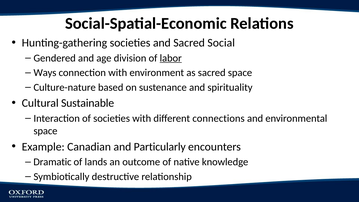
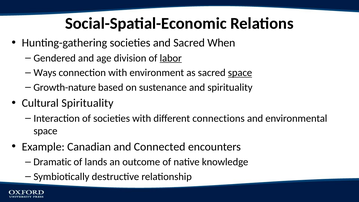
Social: Social -> When (221, 43)
space underline: none -> present (240, 73)
Culture-nature: Culture-nature -> Growth-nature (65, 87)
Cultural Sustainable: Sustainable -> Spirituality (87, 103)
Particularly: Particularly -> Connected (160, 147)
